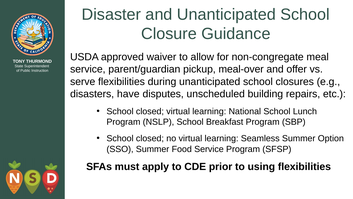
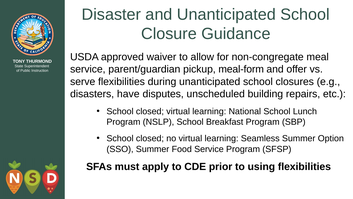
meal-over: meal-over -> meal-form (241, 69)
